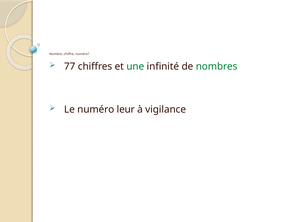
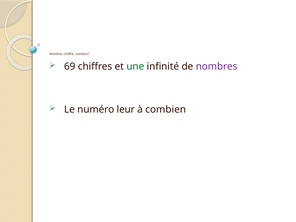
77: 77 -> 69 (70, 67)
nombres colour: green -> purple (217, 67)
vigilance: vigilance -> combien (166, 109)
